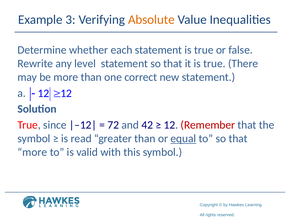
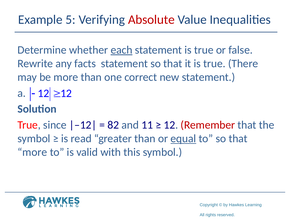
3: 3 -> 5 (71, 20)
Absolute colour: orange -> red (151, 20)
each underline: none -> present (122, 50)
level: level -> facts (85, 64)
72: 72 -> 82 (113, 125)
42: 42 -> 11 (147, 125)
